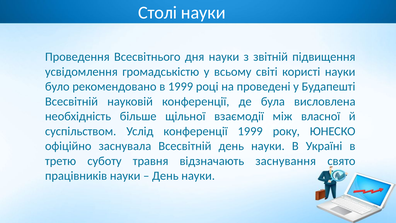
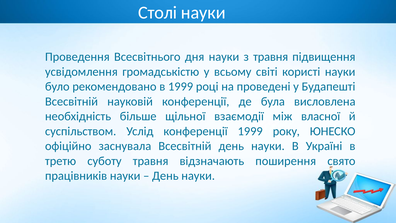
з звітній: звітній -> травня (271, 57)
заснування: заснування -> поширення (286, 161)
